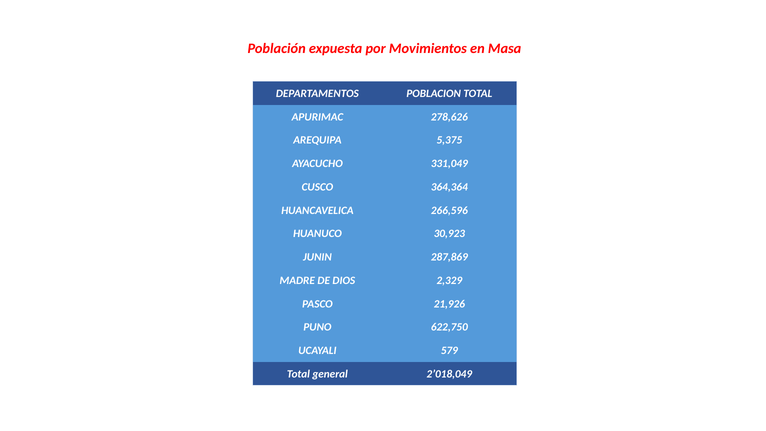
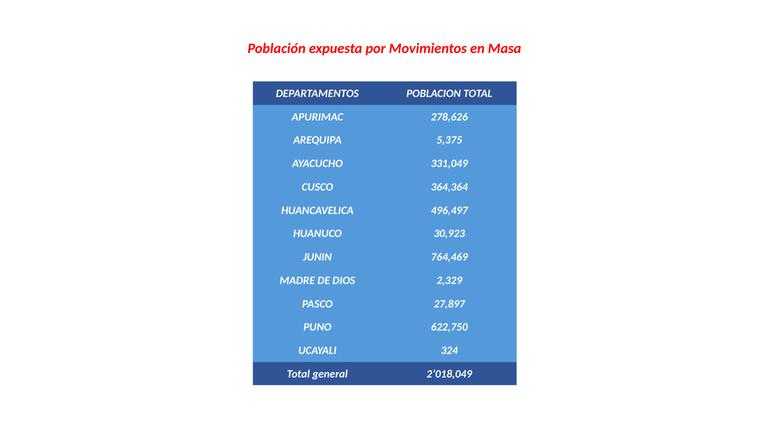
266,596: 266,596 -> 496,497 (449, 210)
287,869: 287,869 -> 764,469 (449, 257)
21,926: 21,926 -> 27,897 (449, 304)
579: 579 -> 324 (449, 351)
